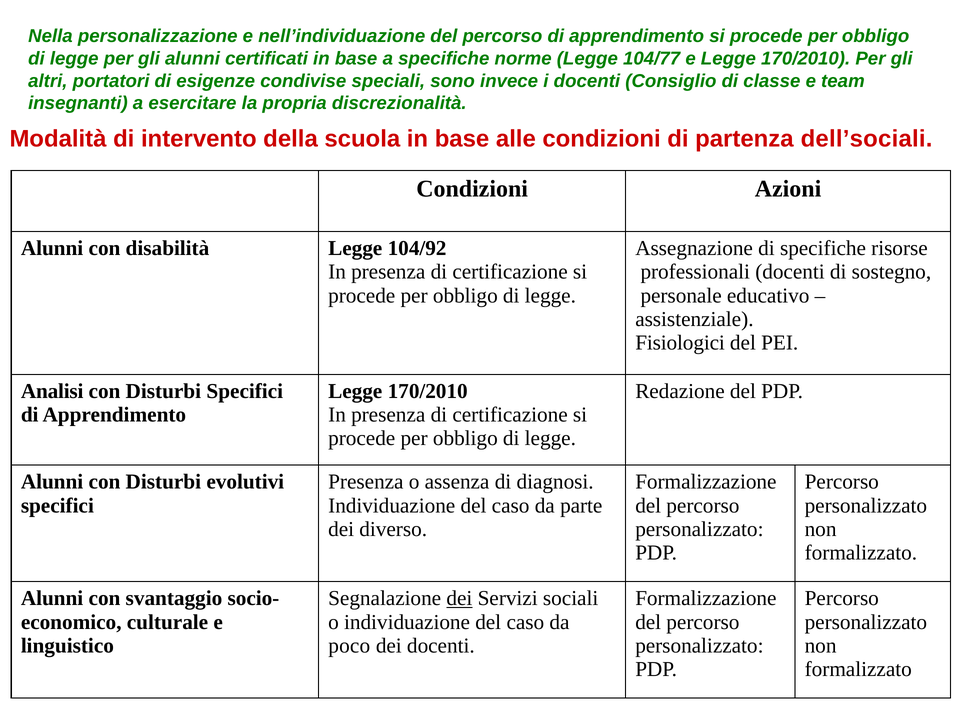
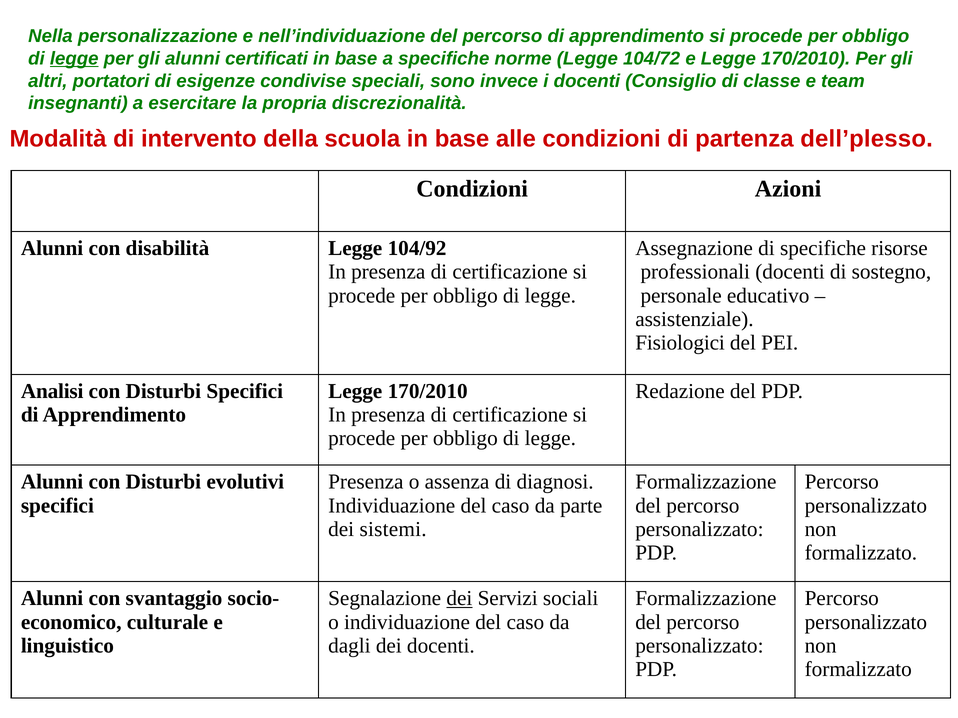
legge underline: none -> present (74, 59)
104/77: 104/77 -> 104/72 (652, 59)
dell’sociali: dell’sociali -> dell’plesso (867, 139)
diverso: diverso -> sistemi (393, 530)
poco: poco -> dagli (349, 646)
